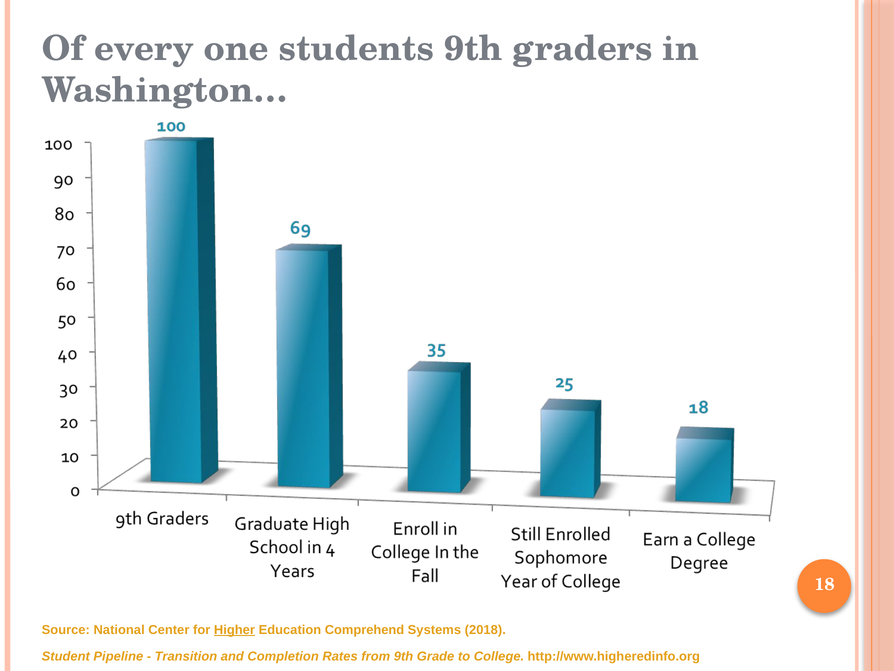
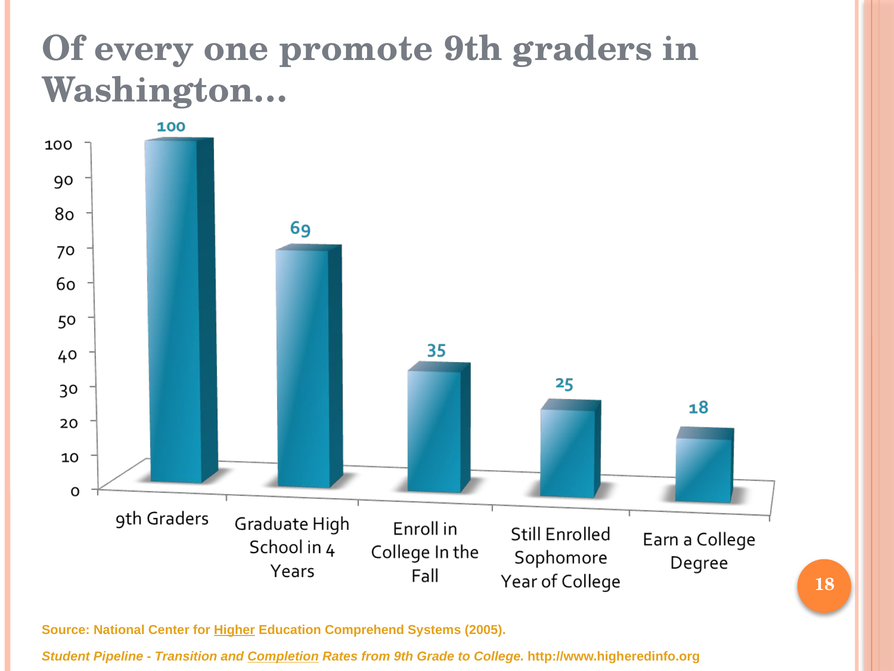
students: students -> promote (356, 49)
2018: 2018 -> 2005 (485, 629)
Completion underline: none -> present (283, 656)
